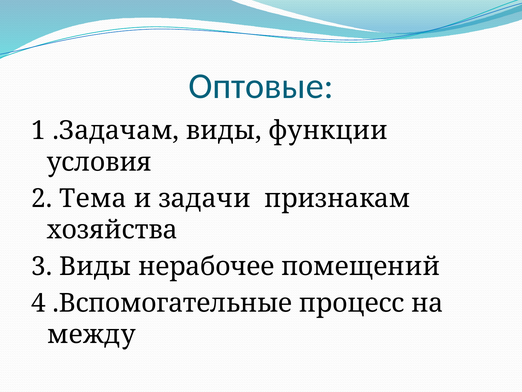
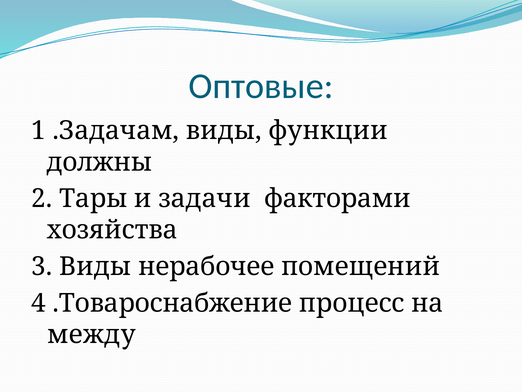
условия: условия -> должны (99, 162)
Тема: Тема -> Тары (93, 198)
признакам: признакам -> факторами (337, 198)
.Вспомогательные: .Вспомогательные -> .Товароснабжение (172, 303)
